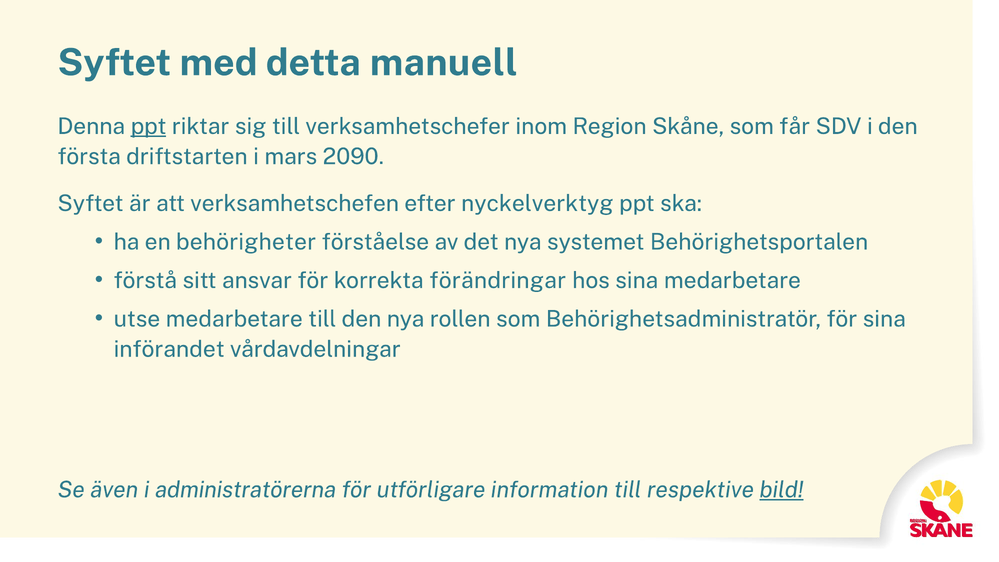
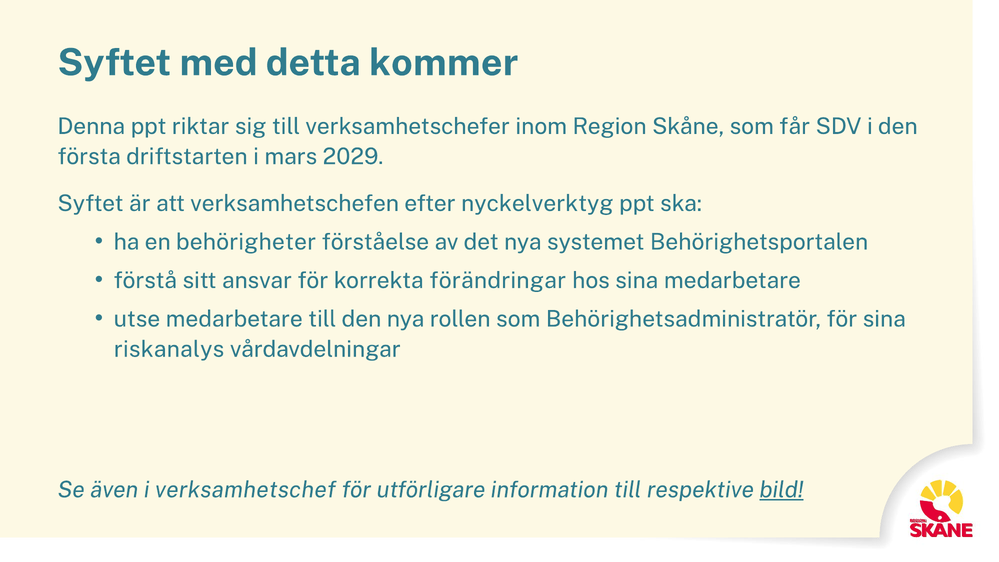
manuell: manuell -> kommer (444, 63)
ppt underline: present -> none (149, 126)
2090: 2090 -> 2029 (353, 157)
införandet: införandet -> riskanalys (169, 349)
administratörerna: administratörerna -> verksamhetschef (245, 490)
